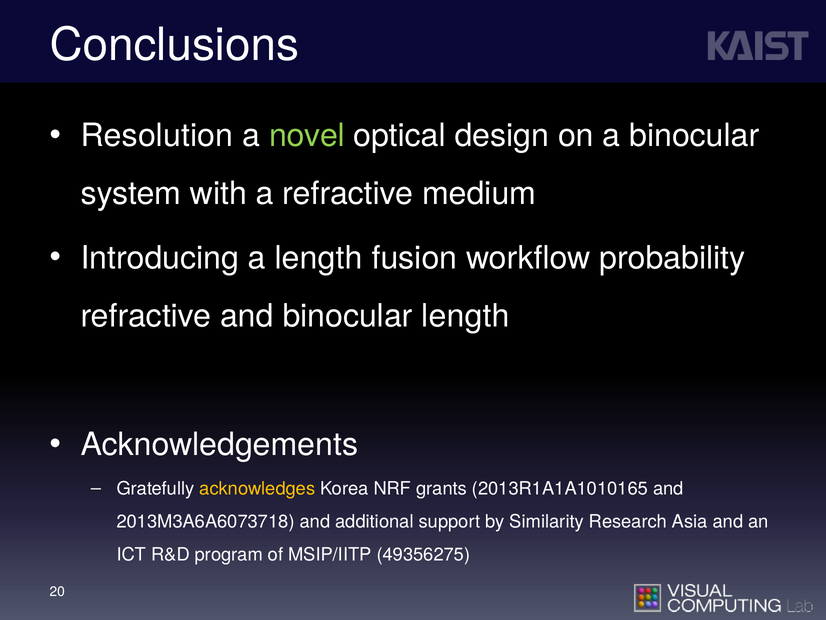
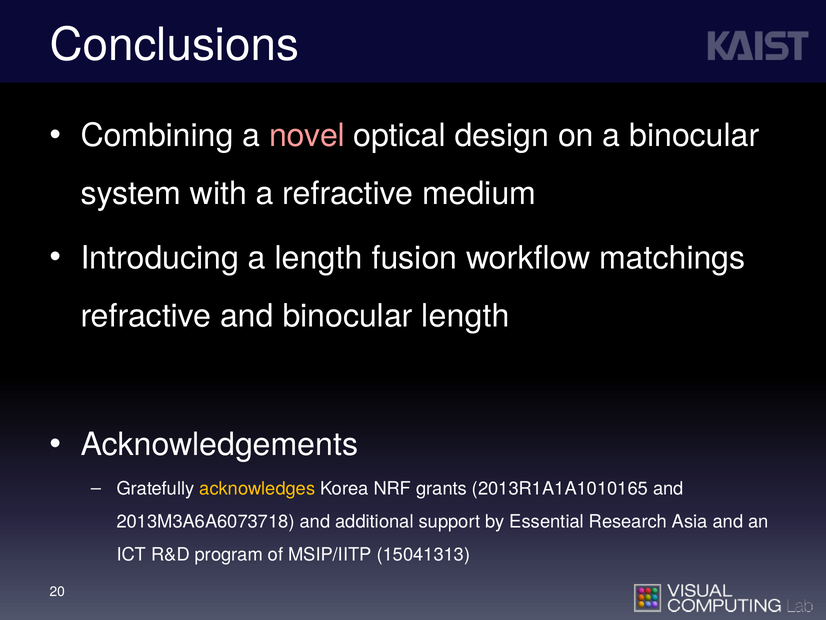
Resolution: Resolution -> Combining (157, 136)
novel colour: light green -> pink (307, 136)
probability: probability -> matchings (672, 258)
Similarity: Similarity -> Essential (547, 521)
49356275: 49356275 -> 15041313 (423, 554)
